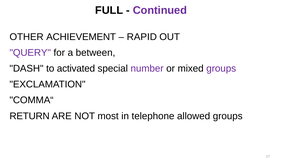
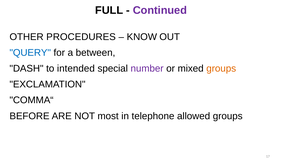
ACHIEVEMENT: ACHIEVEMENT -> PROCEDURES (81, 37)
RAPID: RAPID -> KNOW (142, 37)
QUERY colour: purple -> blue (30, 53)
activated: activated -> intended (76, 69)
groups colour: purple -> orange (221, 69)
RETURN: RETURN -> BEFORE (30, 116)
